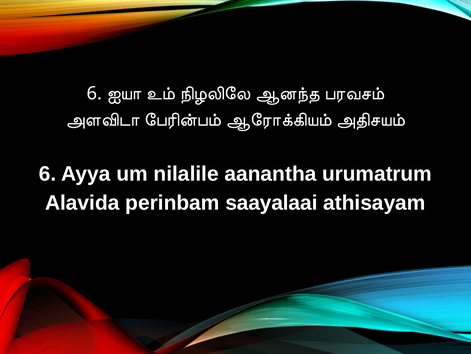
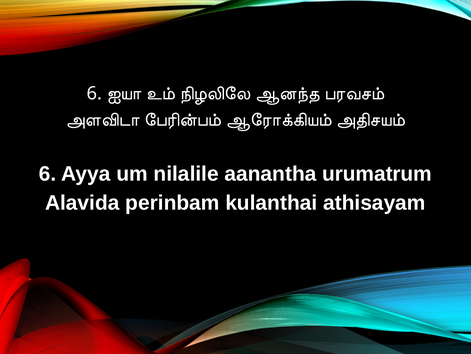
saayalaai: saayalaai -> kulanthai (271, 203)
